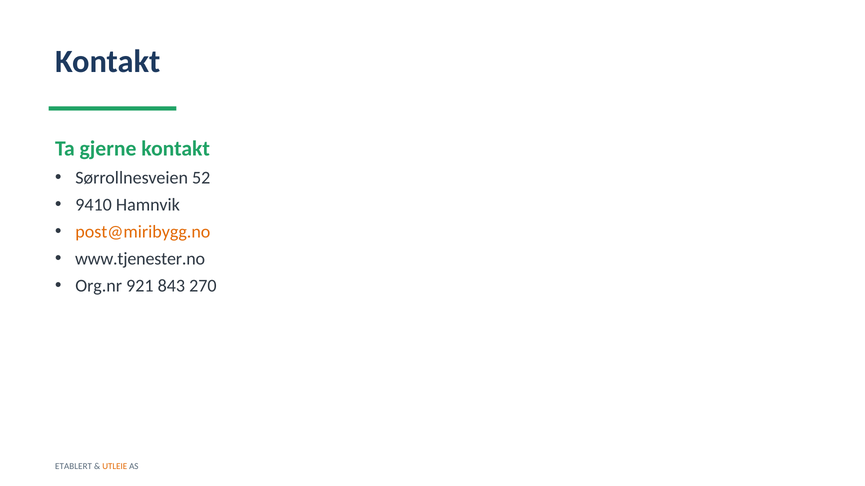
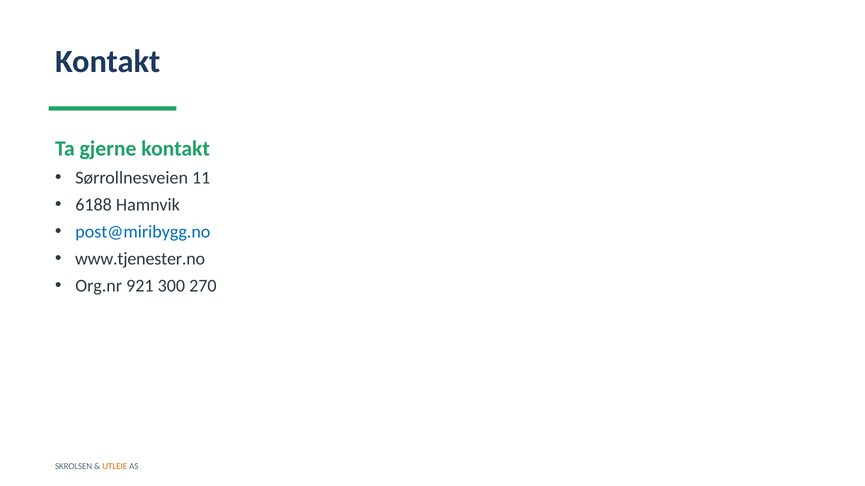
52: 52 -> 11 (201, 178)
9410: 9410 -> 6188 (94, 205)
post@miribygg.no colour: orange -> blue (143, 232)
843: 843 -> 300 (171, 286)
ETABLERT: ETABLERT -> SKROLSEN (74, 467)
